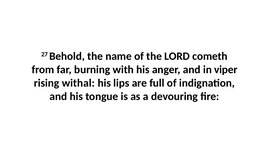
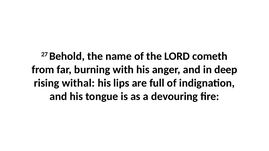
viper: viper -> deep (226, 70)
